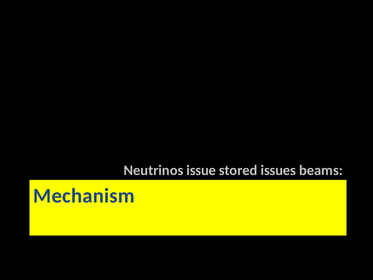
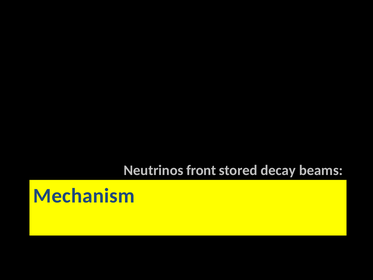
issue: issue -> front (201, 170)
issues: issues -> decay (278, 170)
